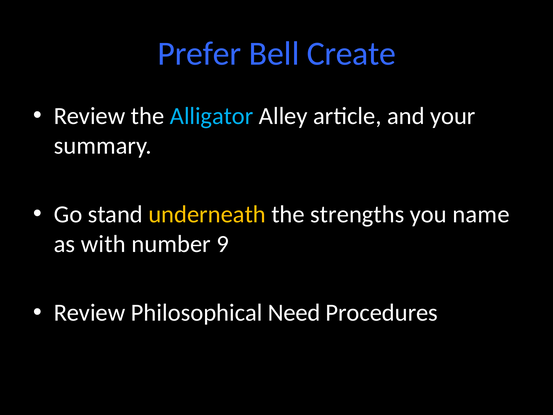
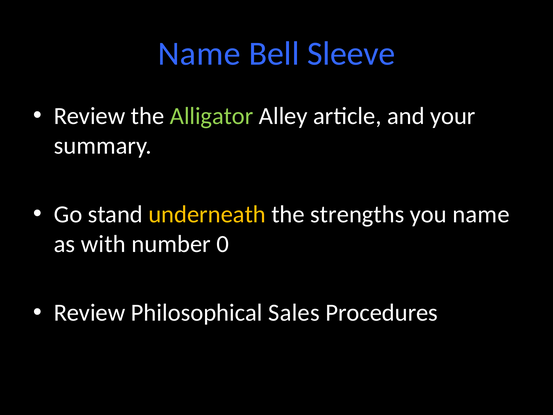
Prefer: Prefer -> Name (199, 54)
Create: Create -> Sleeve (351, 54)
Alligator colour: light blue -> light green (212, 116)
9: 9 -> 0 (223, 244)
Need: Need -> Sales (294, 313)
